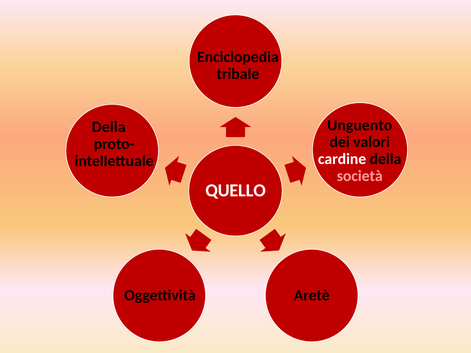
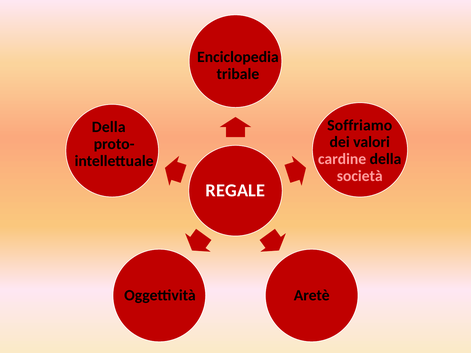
Unguento: Unguento -> Soffriamo (360, 125)
cardine colour: white -> pink (342, 159)
QUELLO: QUELLO -> REGALE (235, 191)
